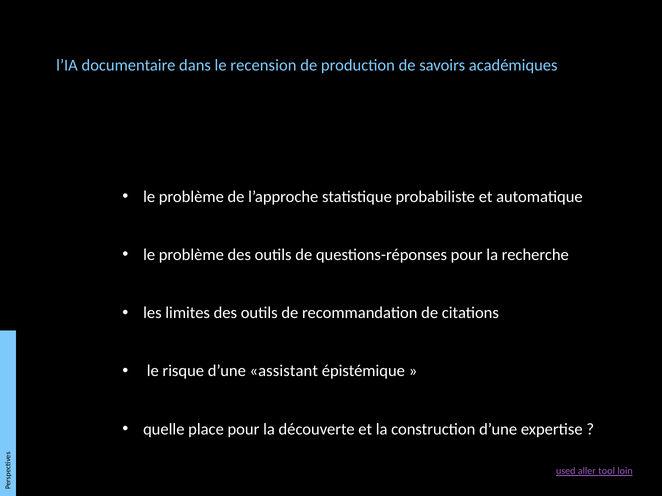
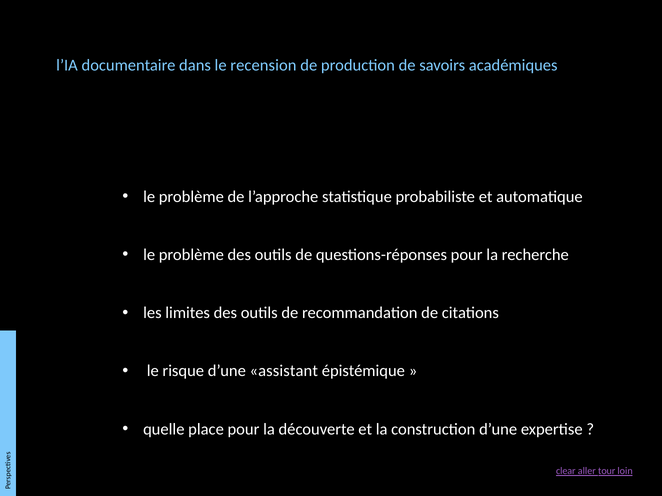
used: used -> clear (566, 472)
tool: tool -> tour (607, 472)
